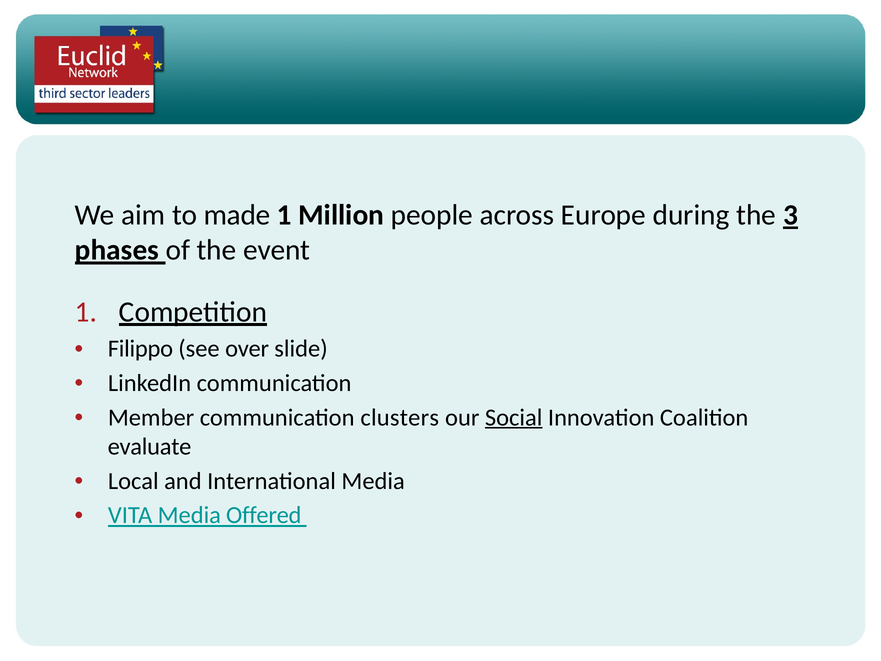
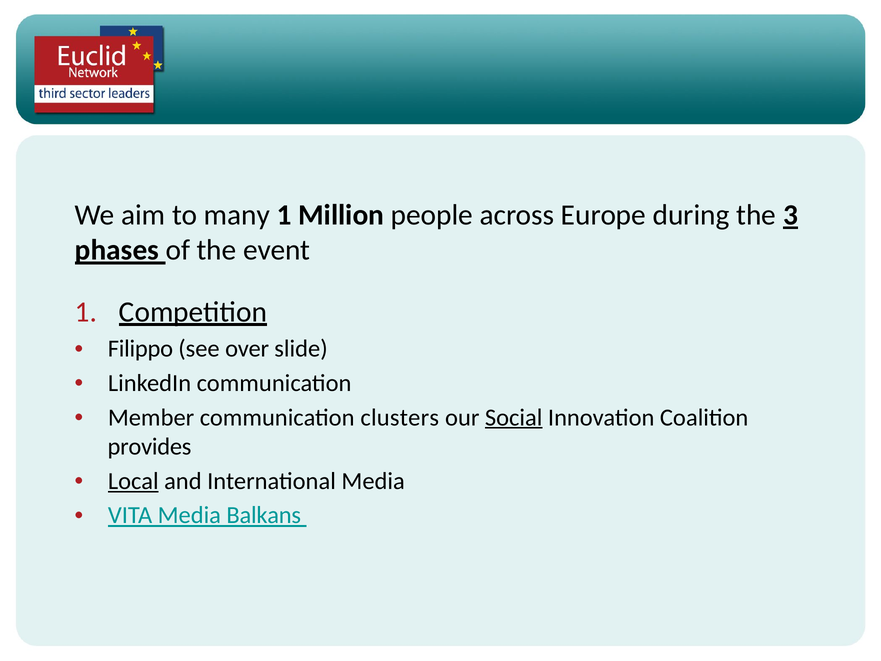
made: made -> many (237, 215)
evaluate: evaluate -> provides (150, 447)
Local underline: none -> present (133, 481)
Offered: Offered -> Balkans (264, 515)
